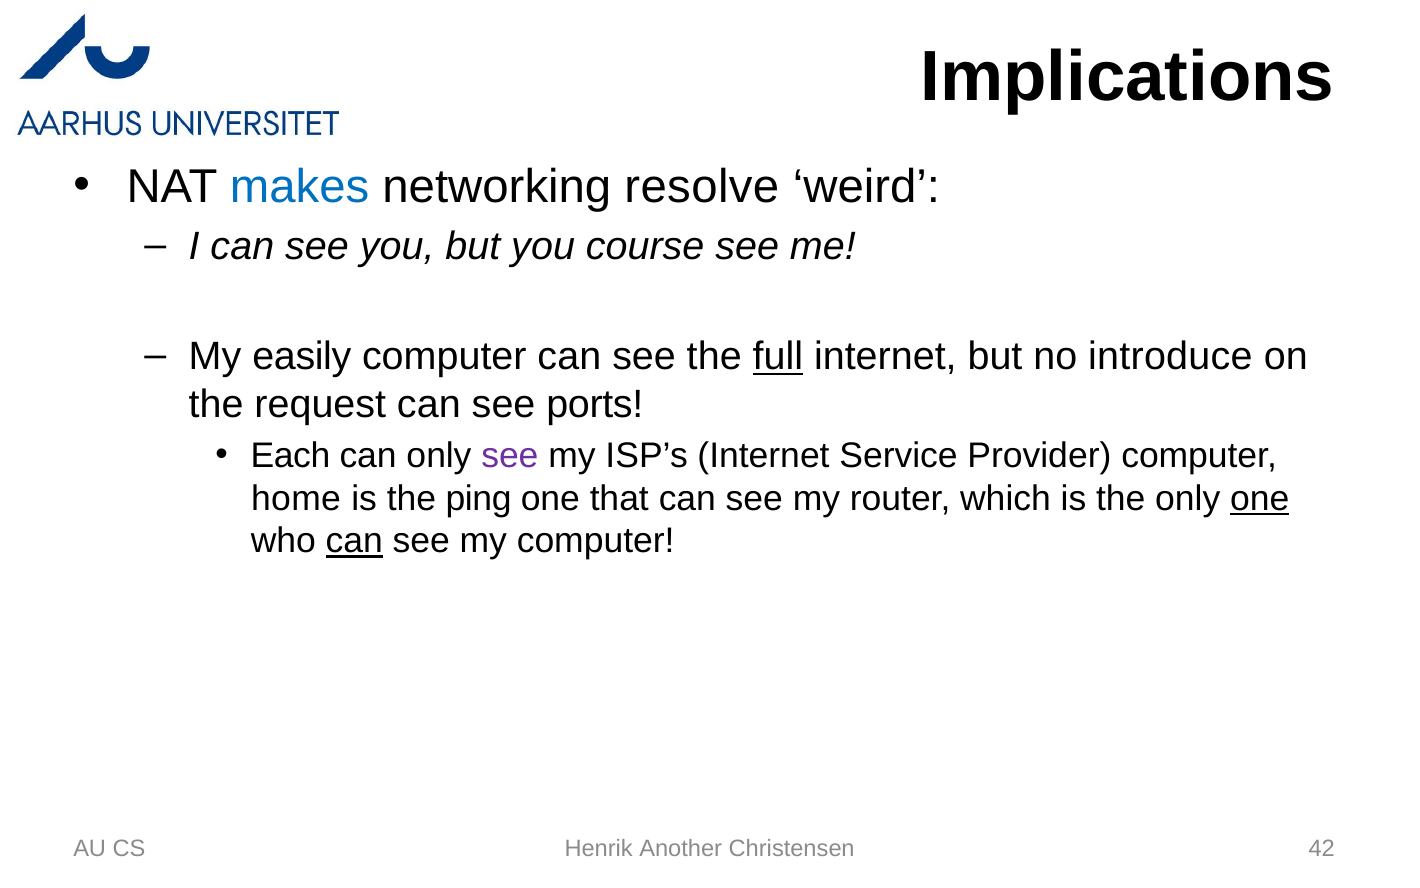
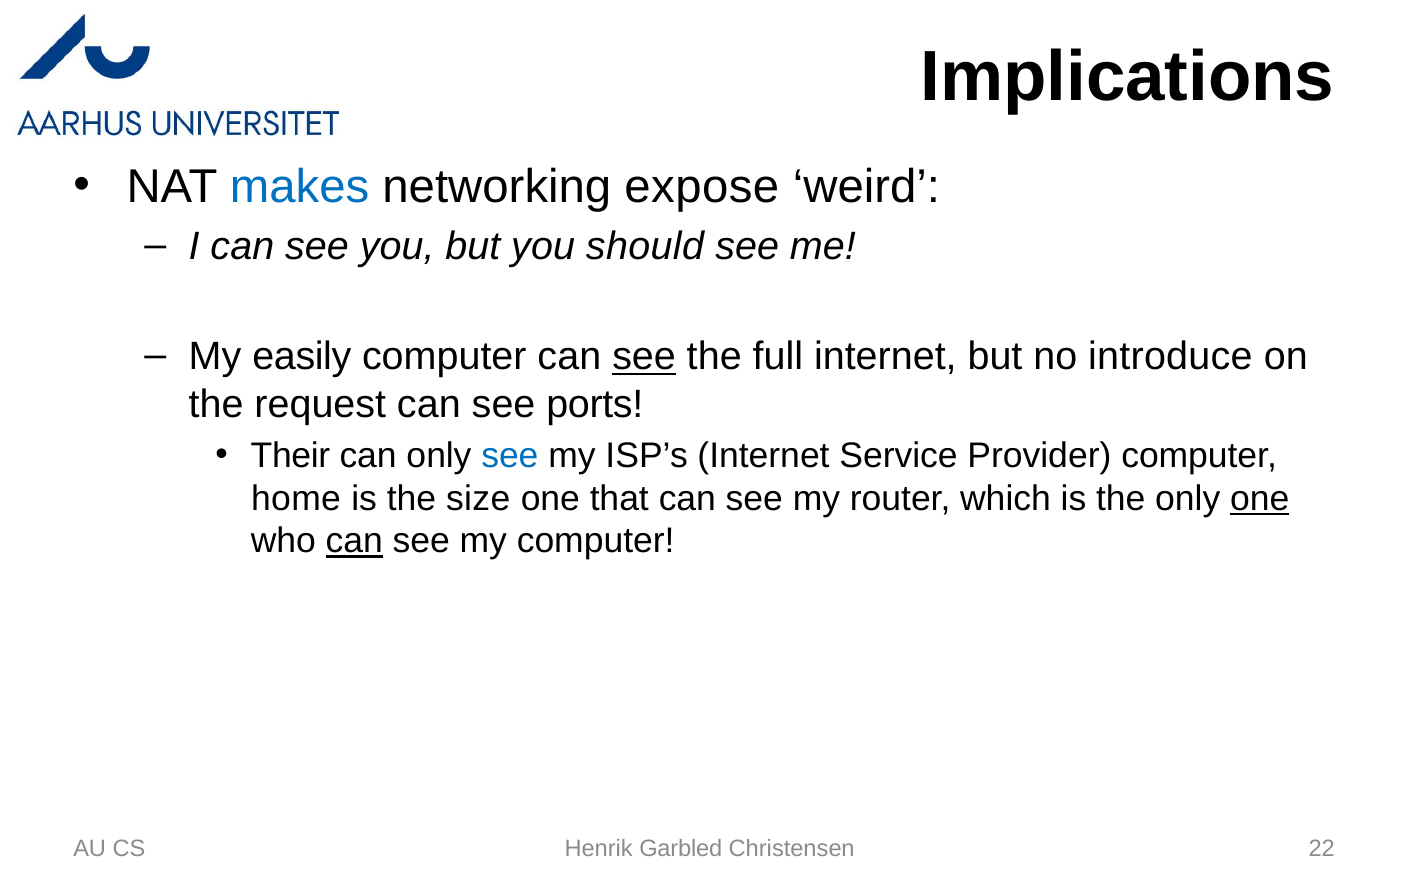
resolve: resolve -> expose (702, 187)
course: course -> should (645, 246)
see underline: none -> present (644, 357)
full underline: present -> none (778, 357)
Each: Each -> Their (290, 456)
see colour: purple -> blue (510, 456)
ping: ping -> size (478, 498)
Another: Another -> Garbled (681, 848)
42: 42 -> 22 (1322, 848)
